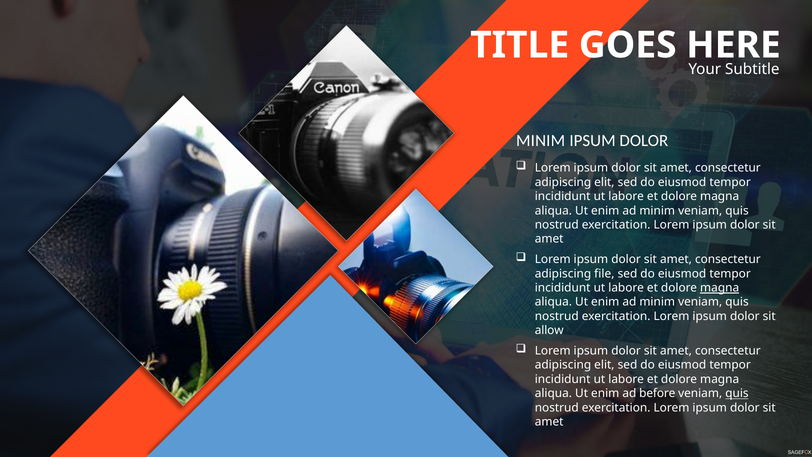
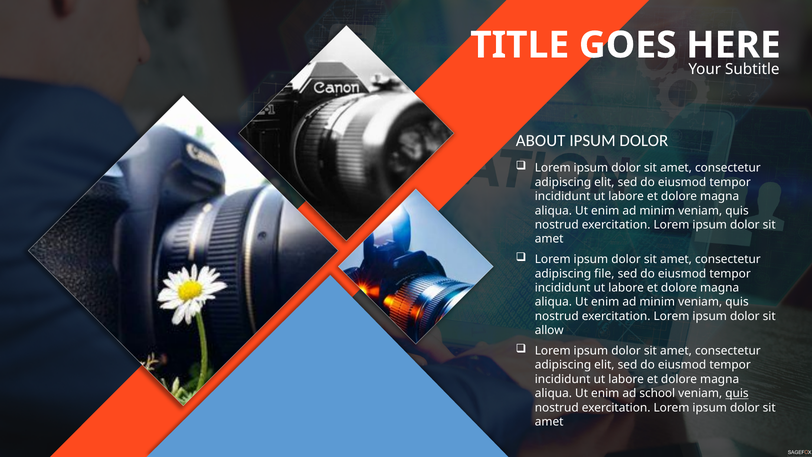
MINIM: MINIM -> ABOUT (541, 141)
magna underline: present -> none (720, 288)
before: before -> school (657, 393)
